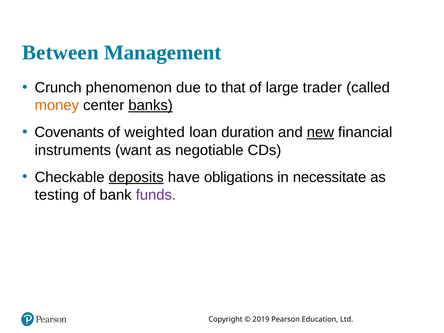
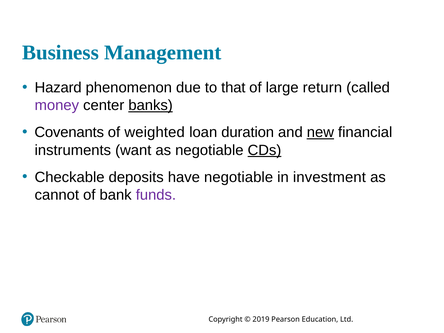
Between: Between -> Business (61, 53)
Crunch: Crunch -> Hazard (58, 88)
trader: trader -> return (322, 88)
money colour: orange -> purple (57, 105)
CDs underline: none -> present (264, 150)
deposits underline: present -> none (136, 177)
have obligations: obligations -> negotiable (239, 177)
necessitate: necessitate -> investment (329, 177)
testing: testing -> cannot (57, 195)
